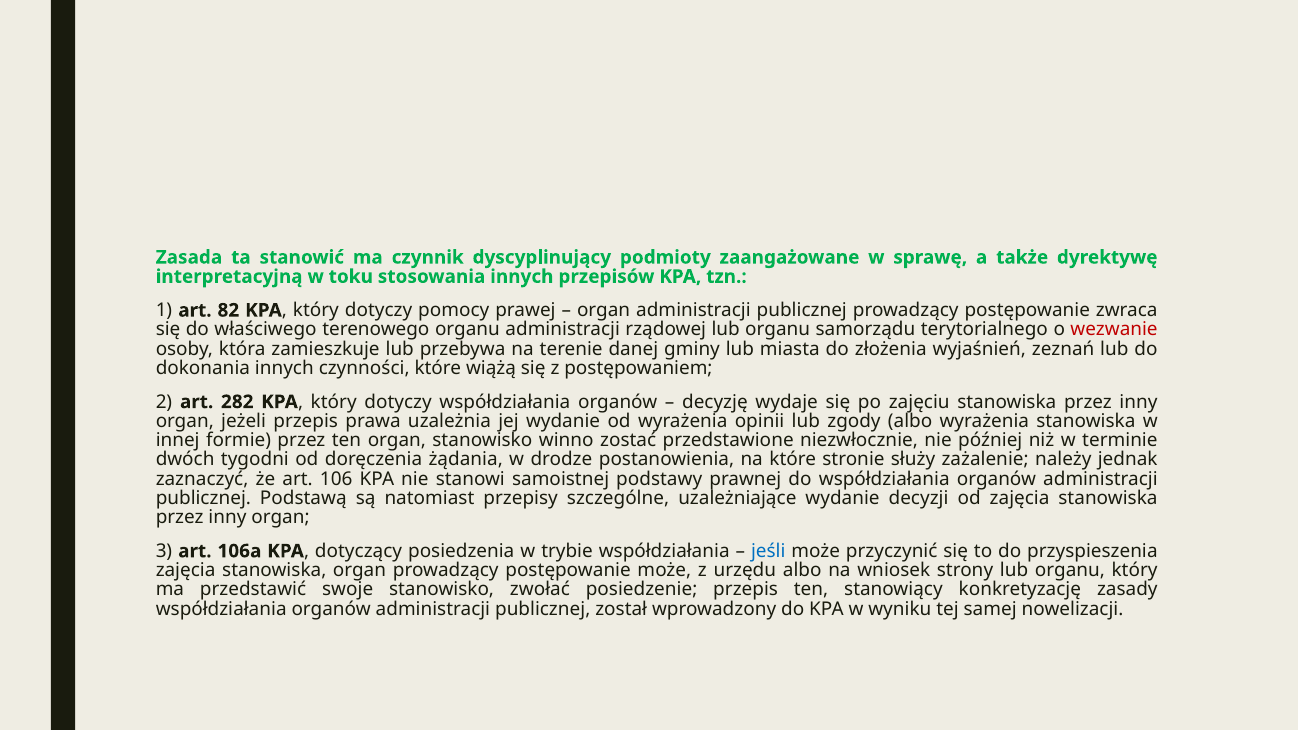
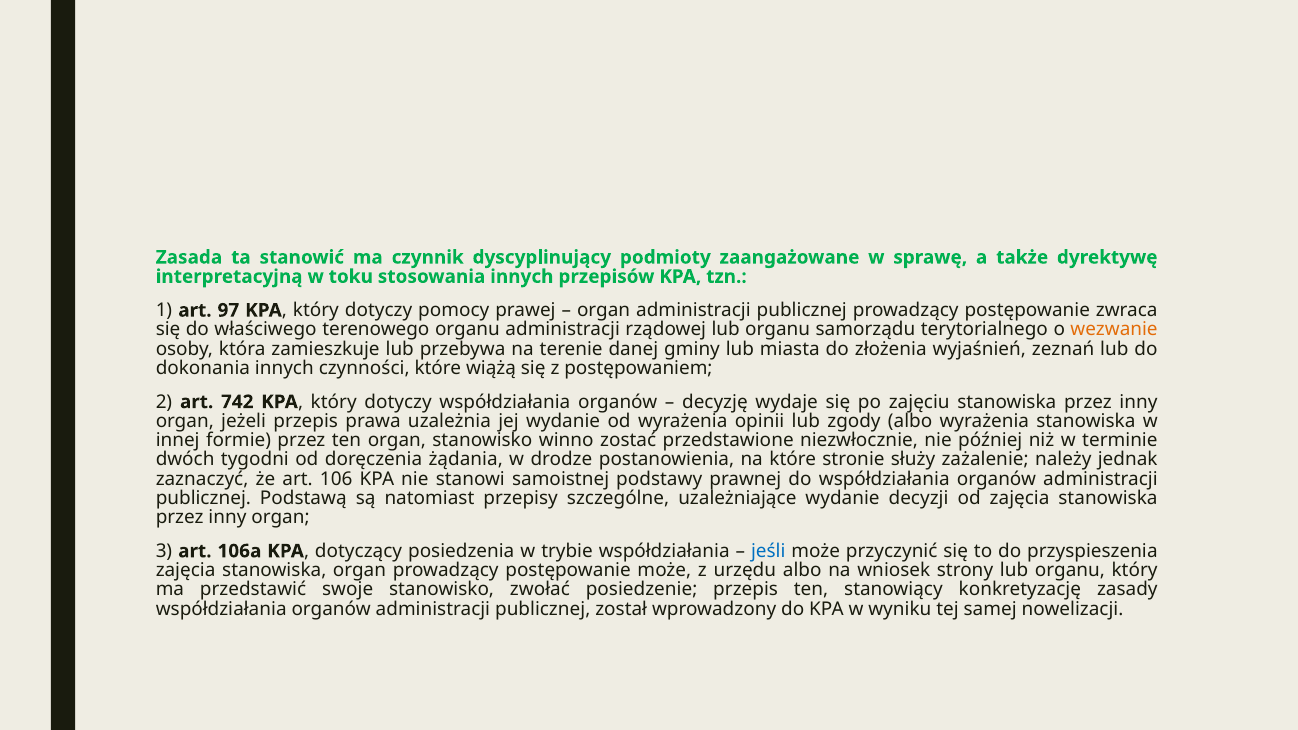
82: 82 -> 97 (228, 310)
wezwanie colour: red -> orange (1114, 330)
282: 282 -> 742 (237, 402)
